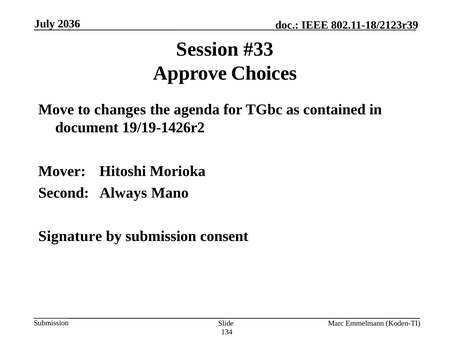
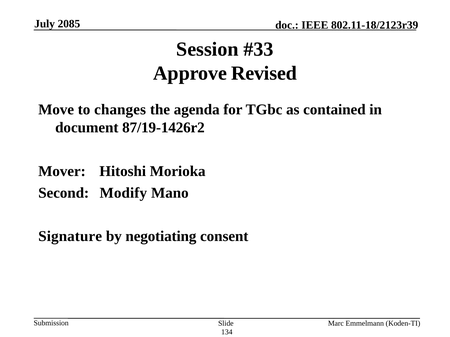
2036: 2036 -> 2085 (69, 24)
Choices: Choices -> Revised (264, 73)
19/19-1426r2: 19/19-1426r2 -> 87/19-1426r2 (163, 128)
Always: Always -> Modify (123, 193)
by submission: submission -> negotiating (161, 237)
